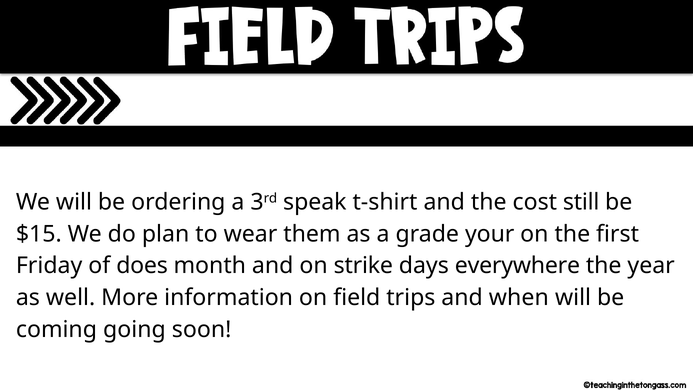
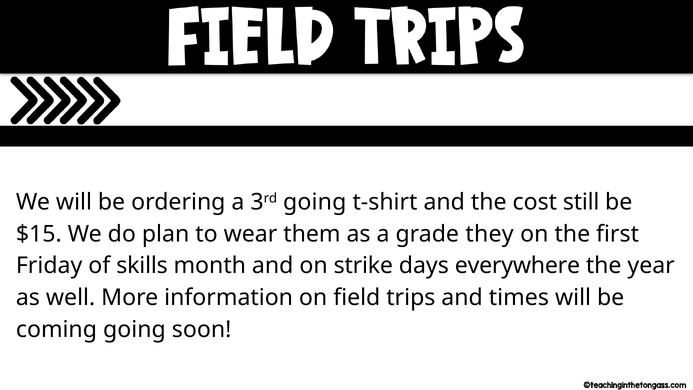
3rd speak: speak -> going (315, 202)
your: your -> they (490, 234)
does: does -> skills (142, 266)
when: when -> times (519, 298)
